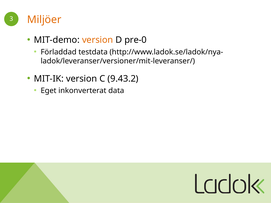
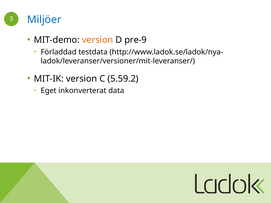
Miljöer colour: orange -> blue (44, 20)
pre-0: pre-0 -> pre-9 (136, 40)
9.43.2: 9.43.2 -> 5.59.2 (123, 79)
